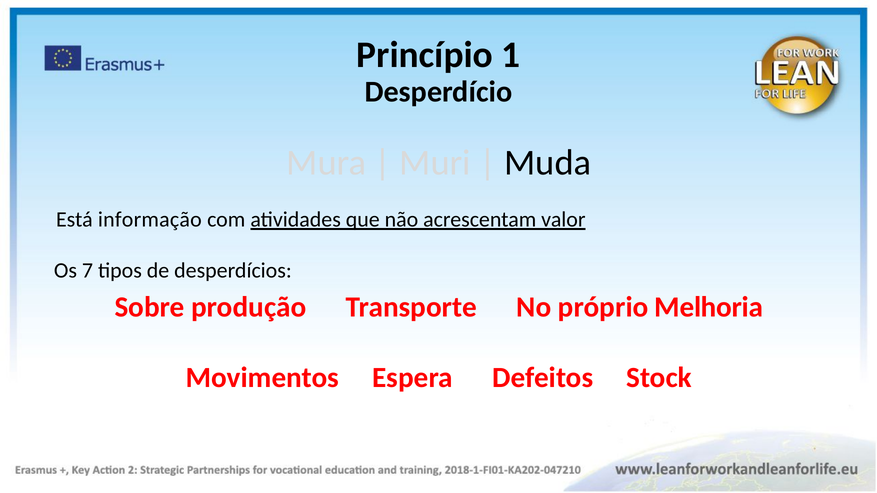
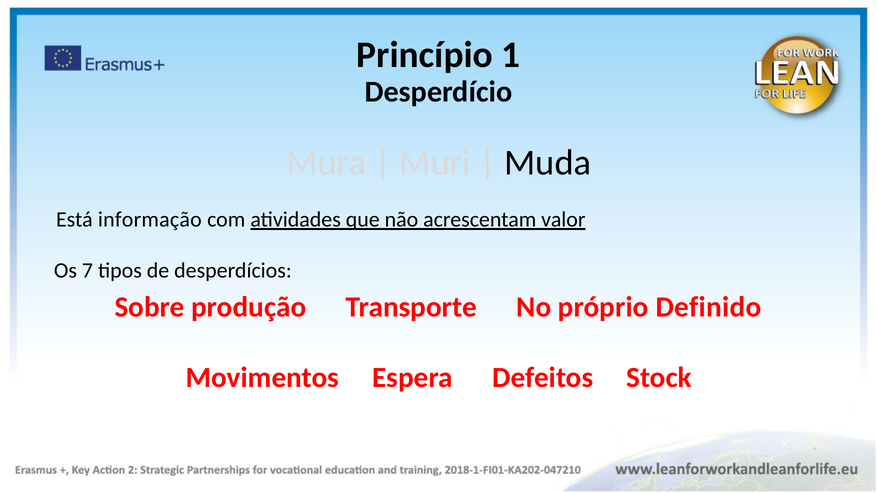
Melhoria: Melhoria -> Definido (709, 307)
